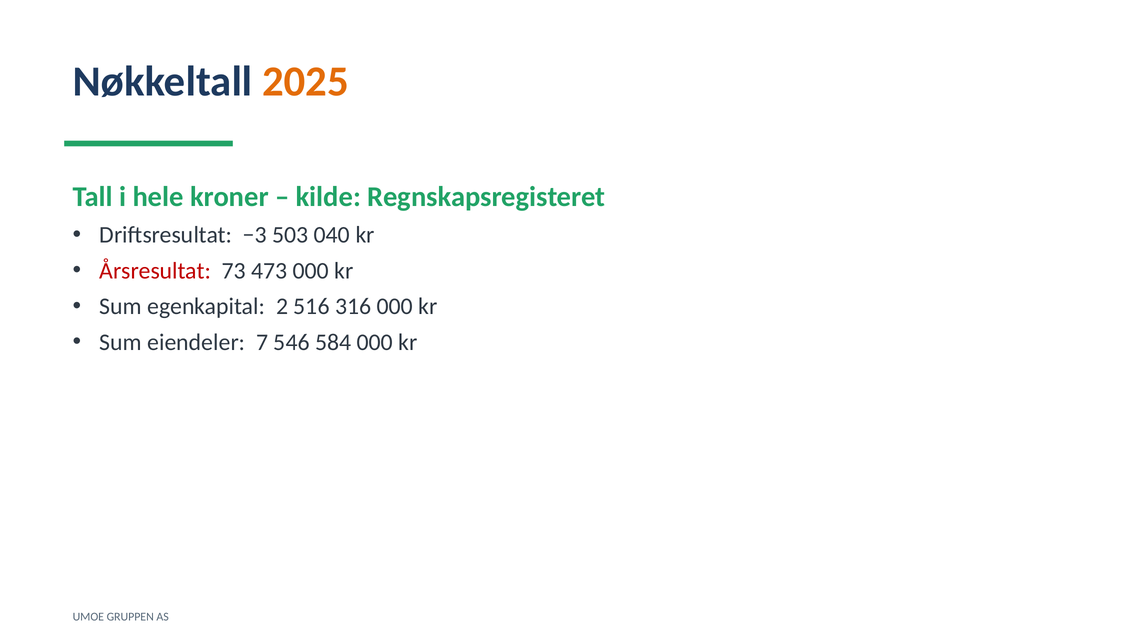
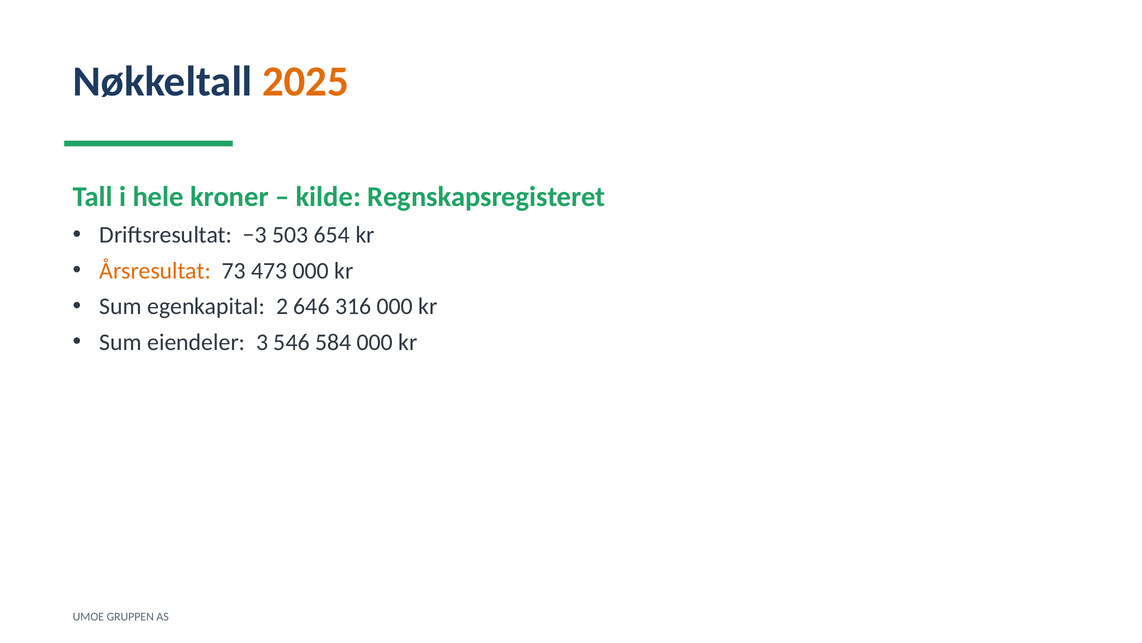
040: 040 -> 654 (332, 235)
Årsresultat colour: red -> orange (155, 271)
516: 516 -> 646 (311, 306)
7: 7 -> 3 (262, 342)
